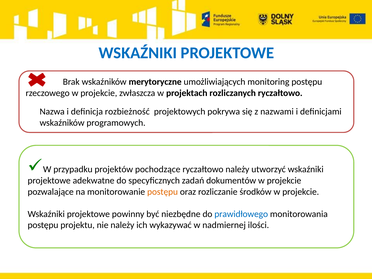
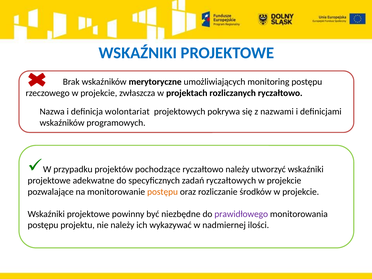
rozbieżność: rozbieżność -> wolontariat (127, 112)
dokumentów: dokumentów -> ryczałtowych (231, 181)
prawidłowego colour: blue -> purple (241, 214)
